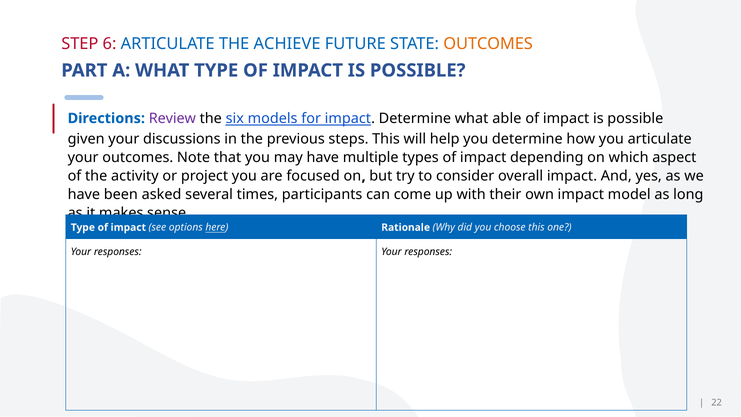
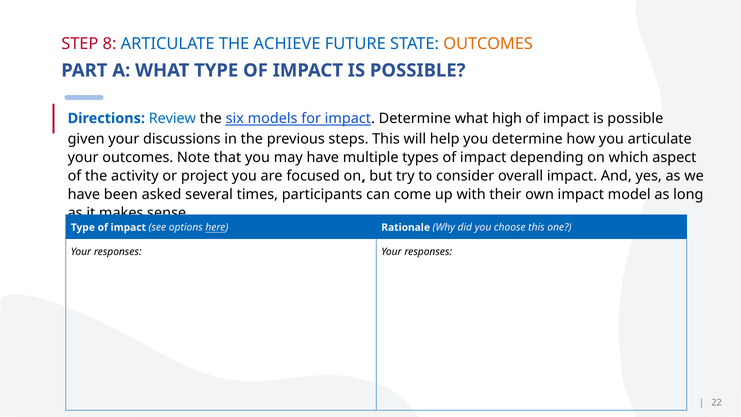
6: 6 -> 8 (110, 44)
Review colour: purple -> blue (172, 118)
able: able -> high (507, 118)
